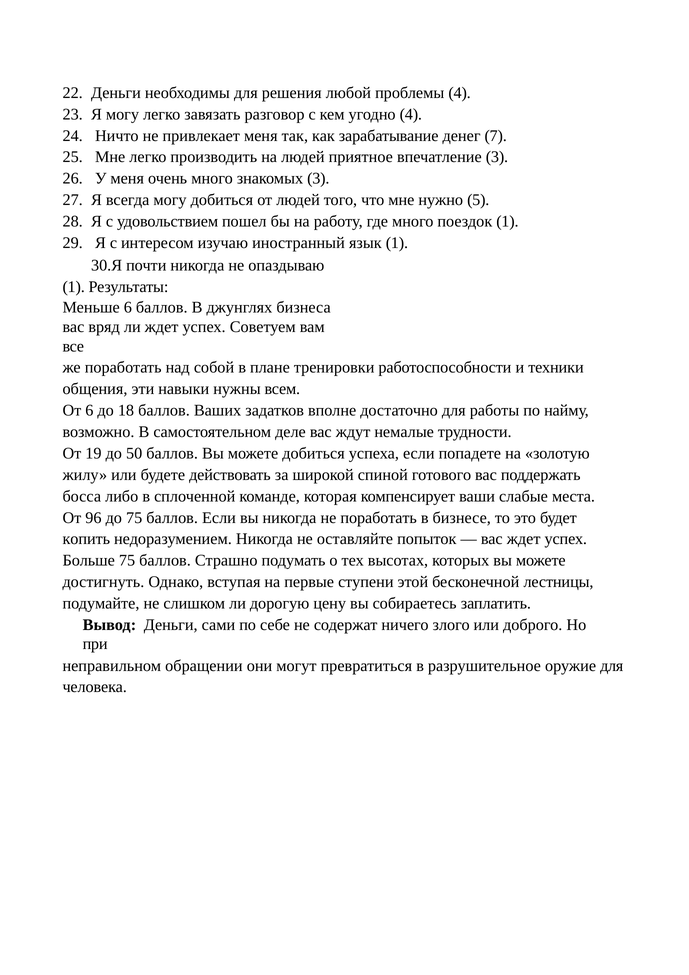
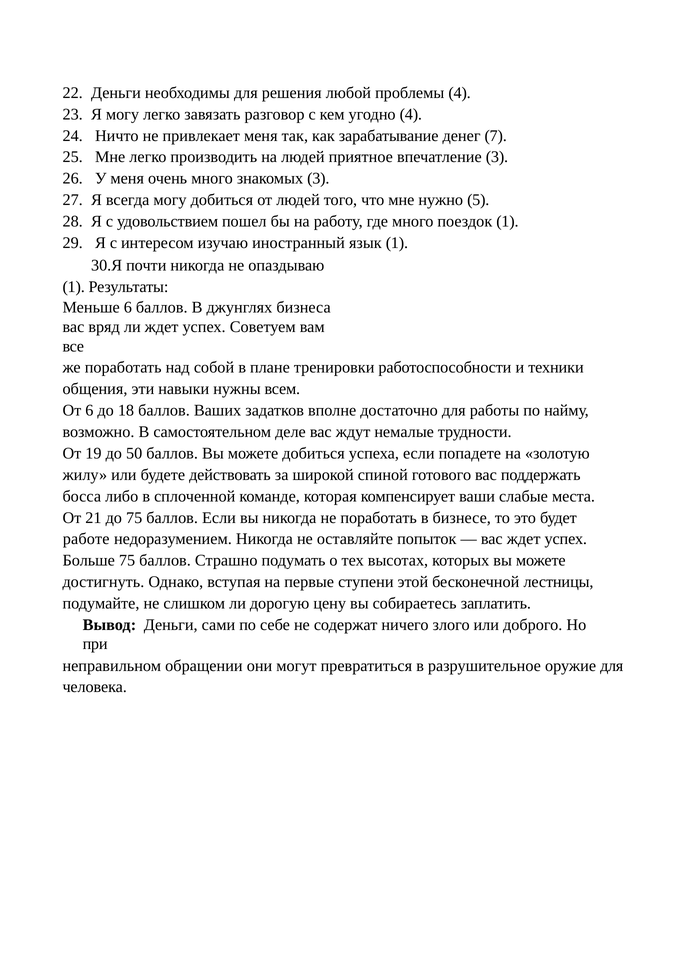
96: 96 -> 21 (93, 518)
копить: копить -> работе (86, 539)
